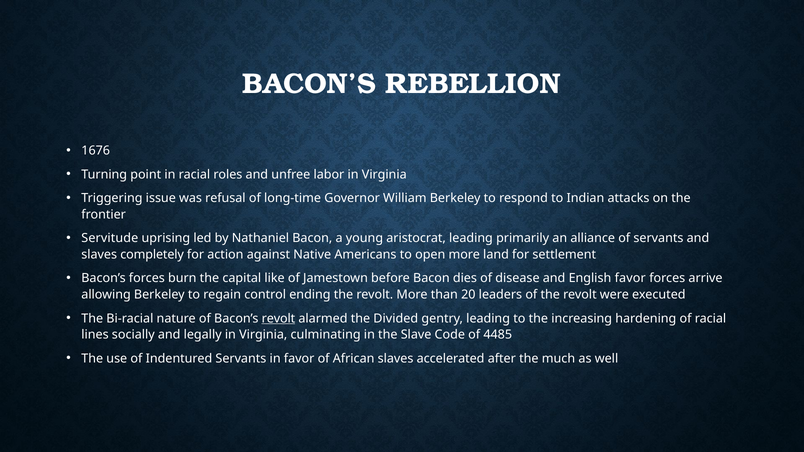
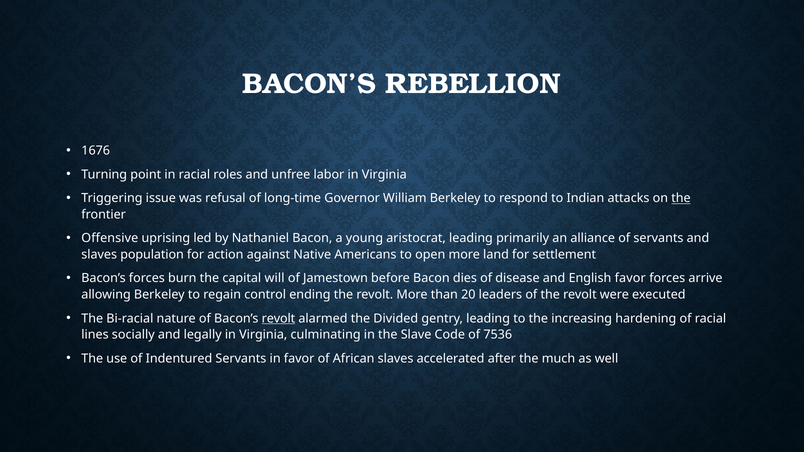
the underline: none -> present (681, 198)
Servitude: Servitude -> Offensive (110, 238)
completely: completely -> population (152, 255)
like: like -> will (275, 279)
4485: 4485 -> 7536 (498, 335)
